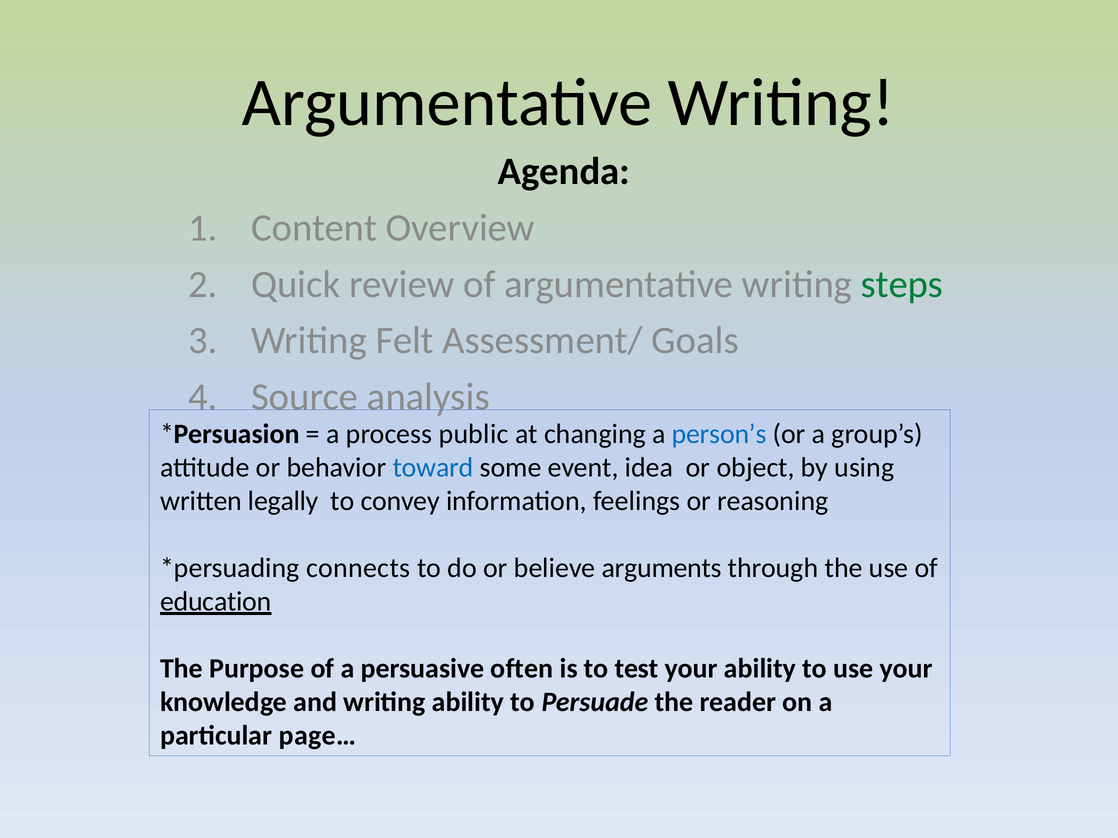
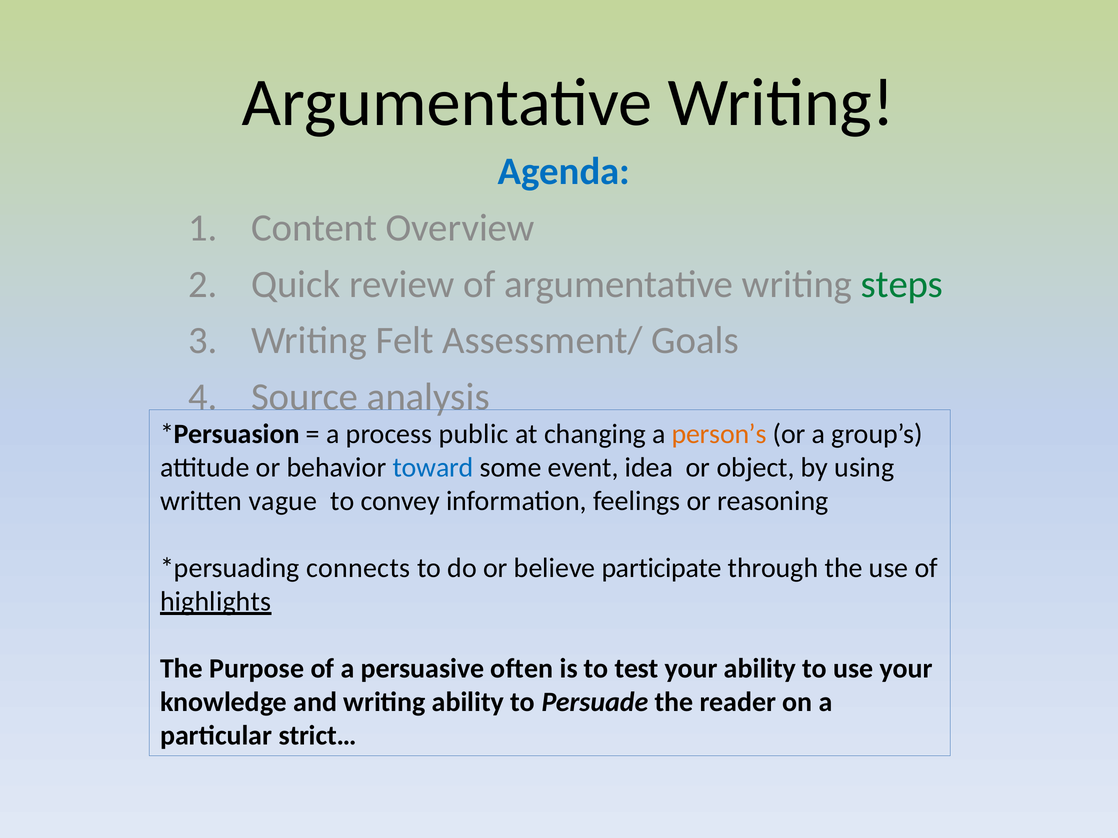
Agenda colour: black -> blue (564, 171)
person’s colour: blue -> orange (719, 434)
legally: legally -> vague (283, 501)
arguments: arguments -> participate (662, 568)
education: education -> highlights (216, 602)
page…: page… -> strict… (318, 736)
